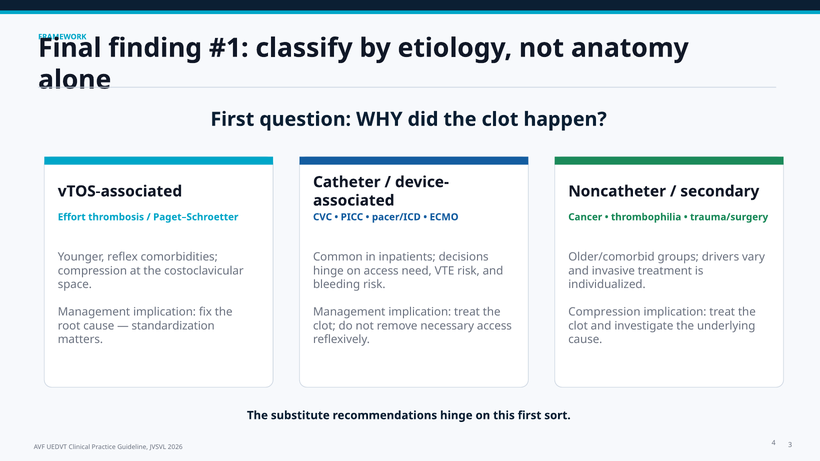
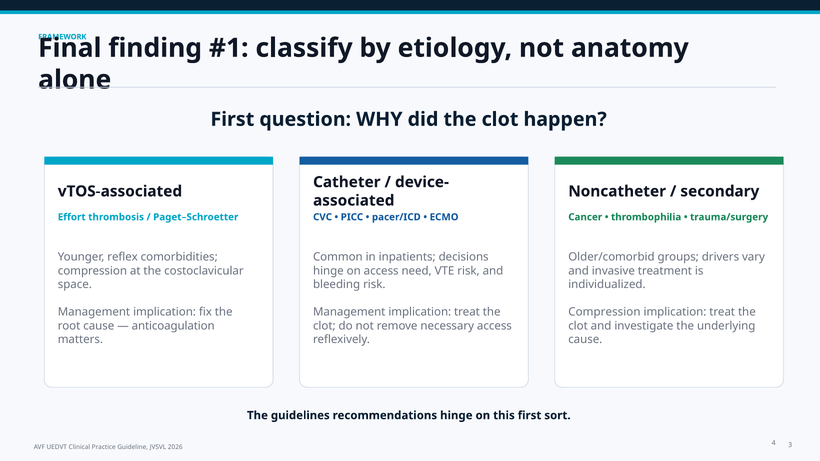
standardization: standardization -> anticoagulation (173, 326)
substitute: substitute -> guidelines (300, 416)
